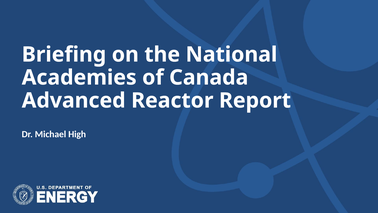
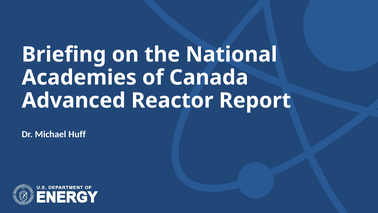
High: High -> Huff (77, 134)
